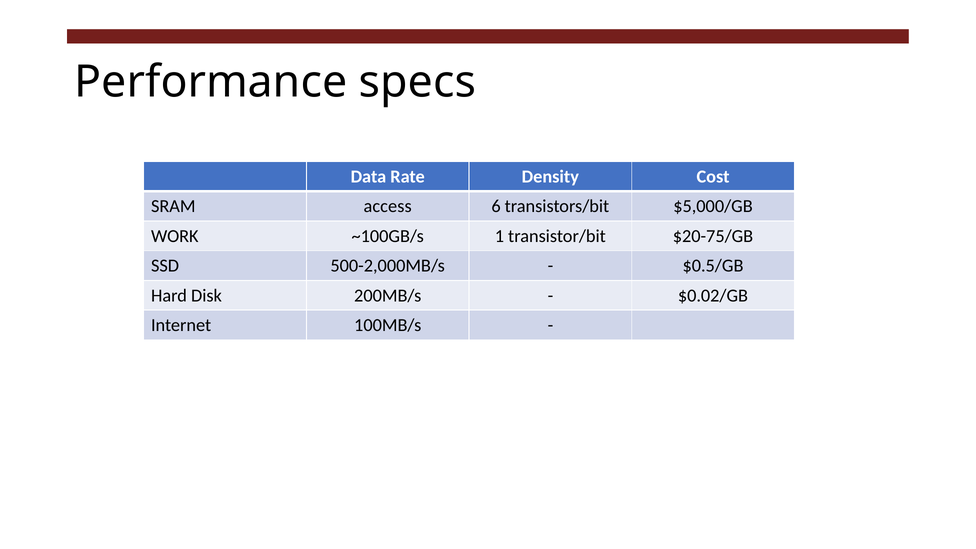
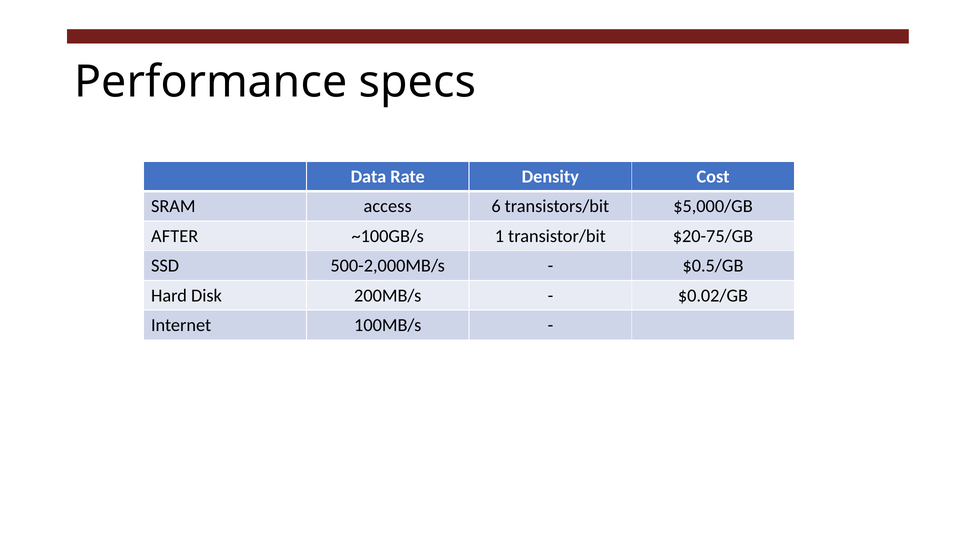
WORK: WORK -> AFTER (175, 236)
